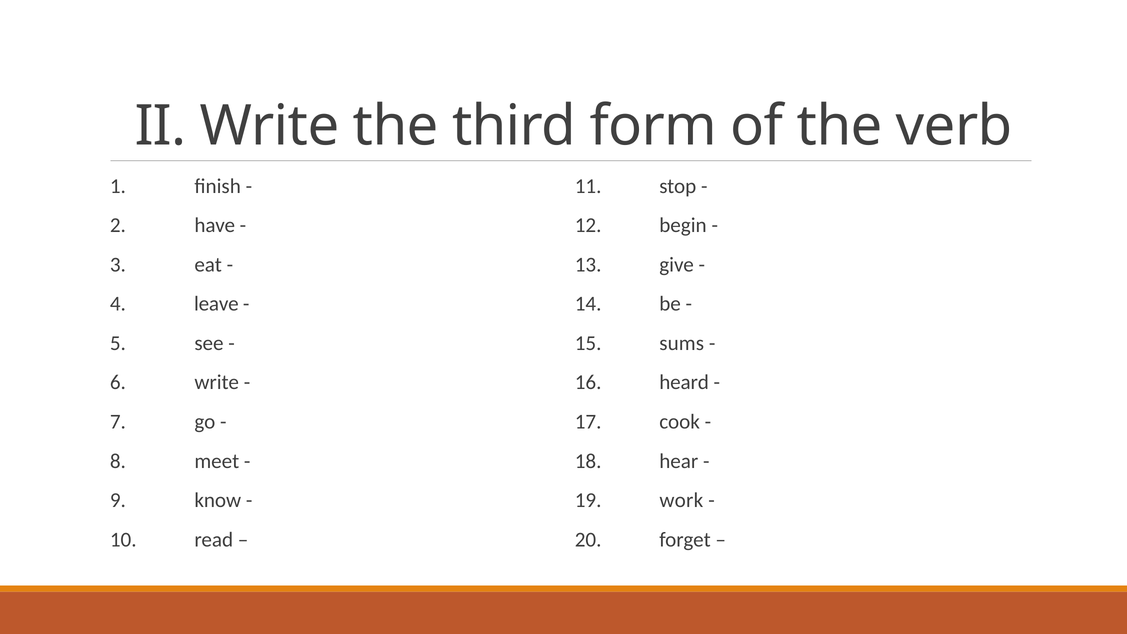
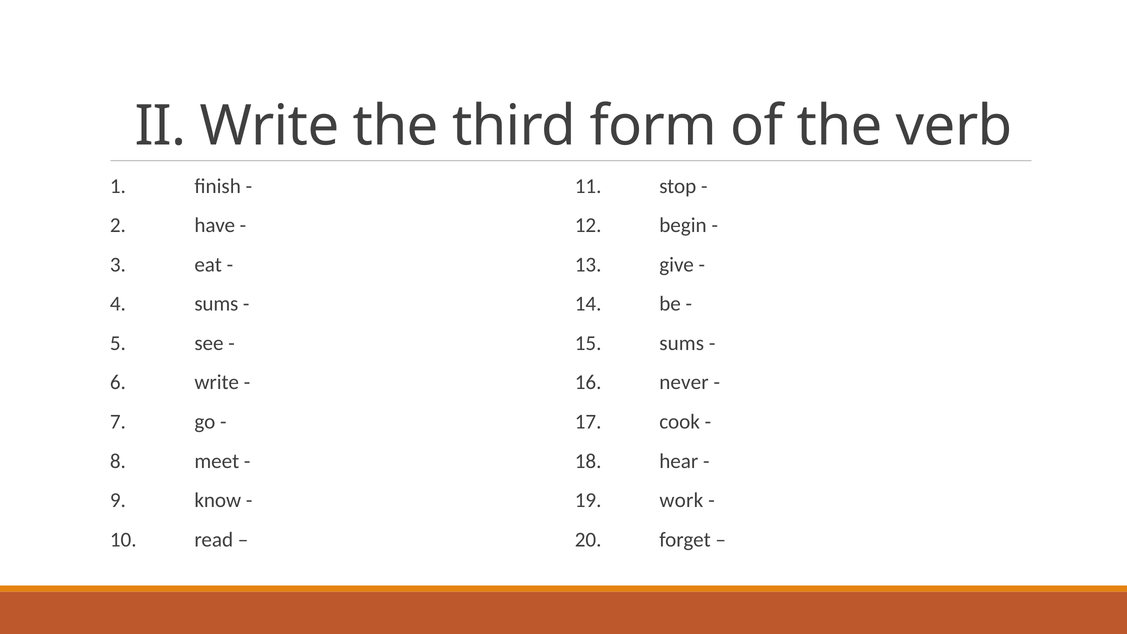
4 leave: leave -> sums (216, 304)
heard: heard -> never (684, 382)
